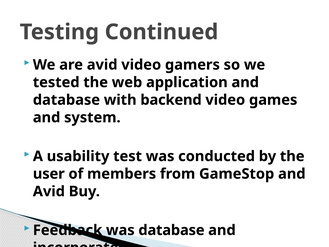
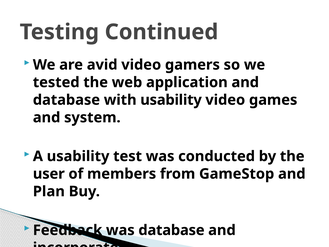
with backend: backend -> usability (171, 100)
Avid: Avid -> Plan (49, 191)
